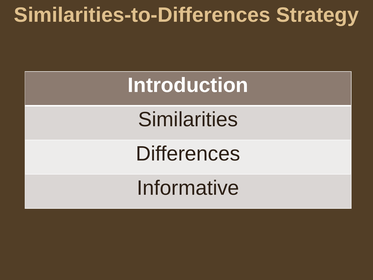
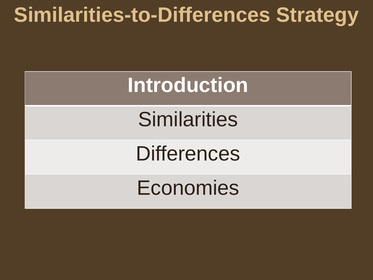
Informative: Informative -> Economies (188, 188)
